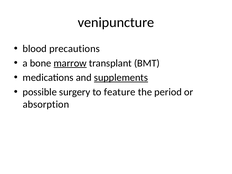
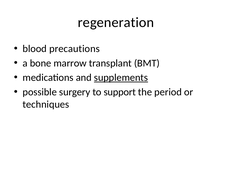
venipuncture: venipuncture -> regeneration (116, 22)
marrow underline: present -> none (70, 63)
feature: feature -> support (120, 92)
absorption: absorption -> techniques (46, 104)
